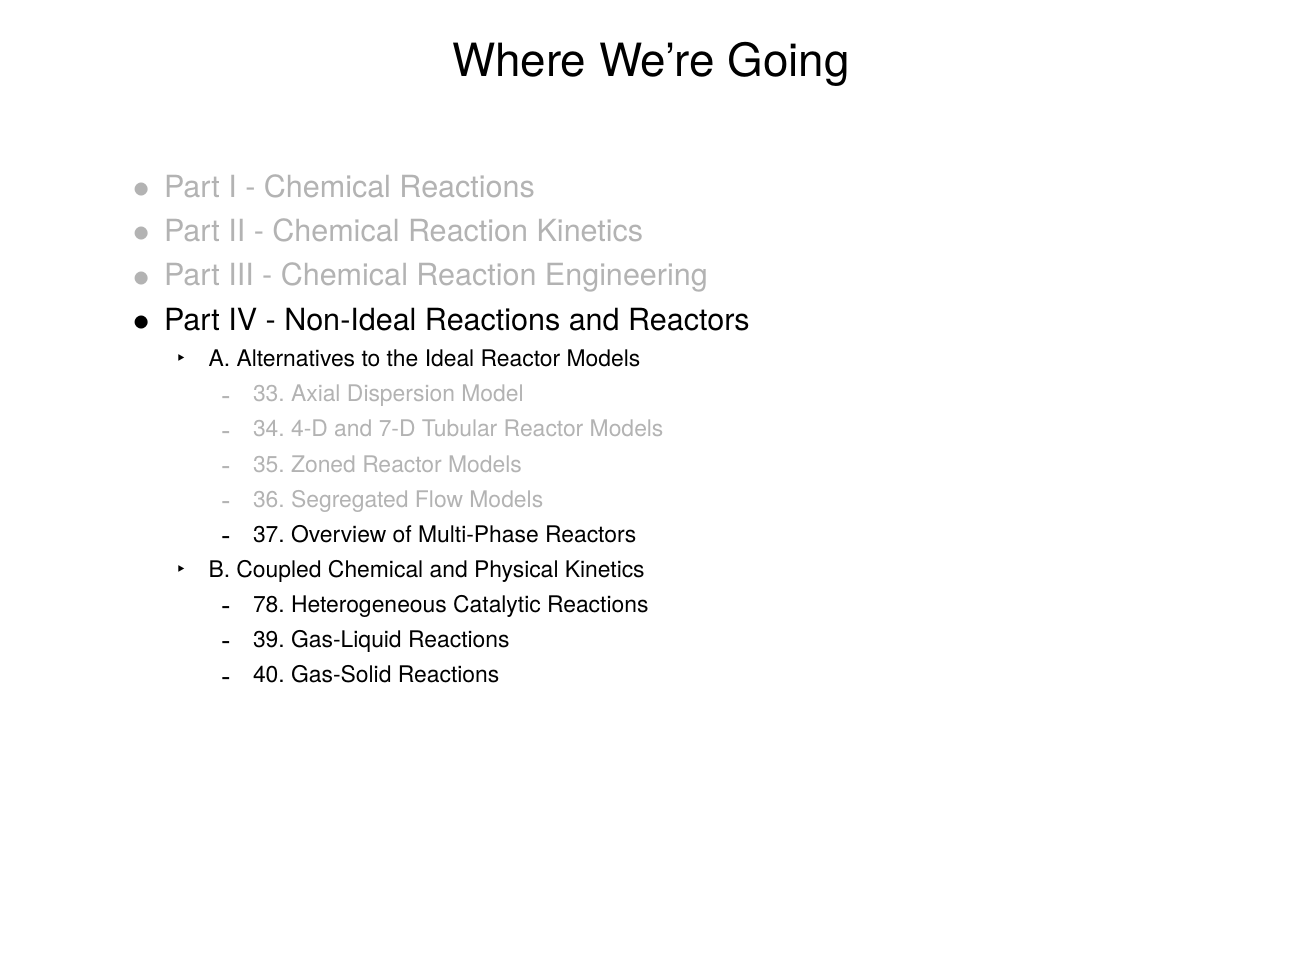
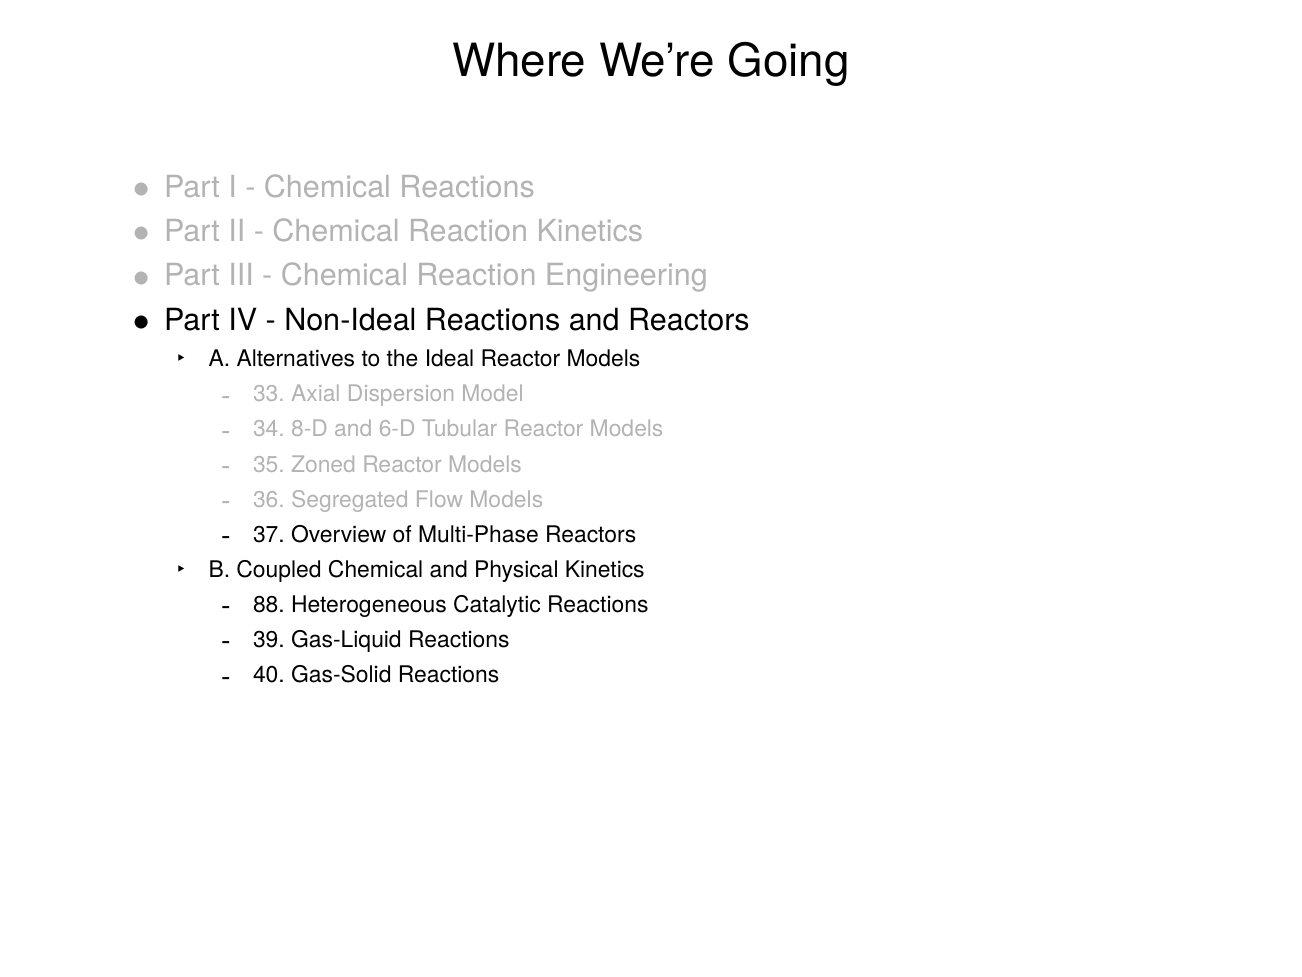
4-D: 4-D -> 8-D (310, 429)
7-D: 7-D -> 6-D (397, 429)
78: 78 -> 88 (269, 605)
